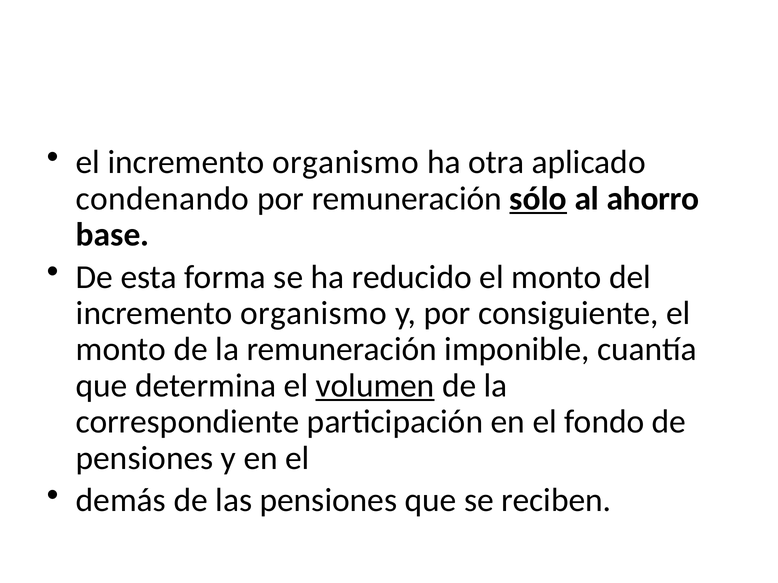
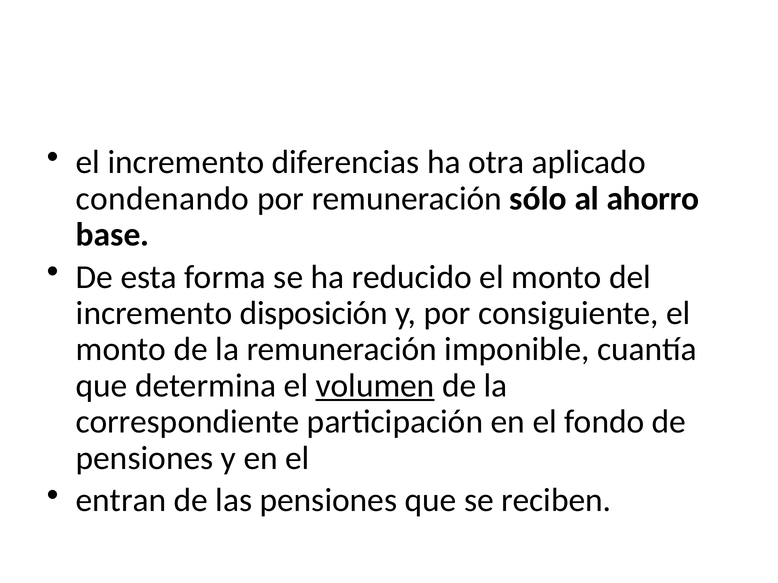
el incremento organismo: organismo -> diferencias (346, 162)
sólo underline: present -> none (538, 199)
organismo: organismo -> disposición (314, 314)
demás: demás -> entran (121, 501)
